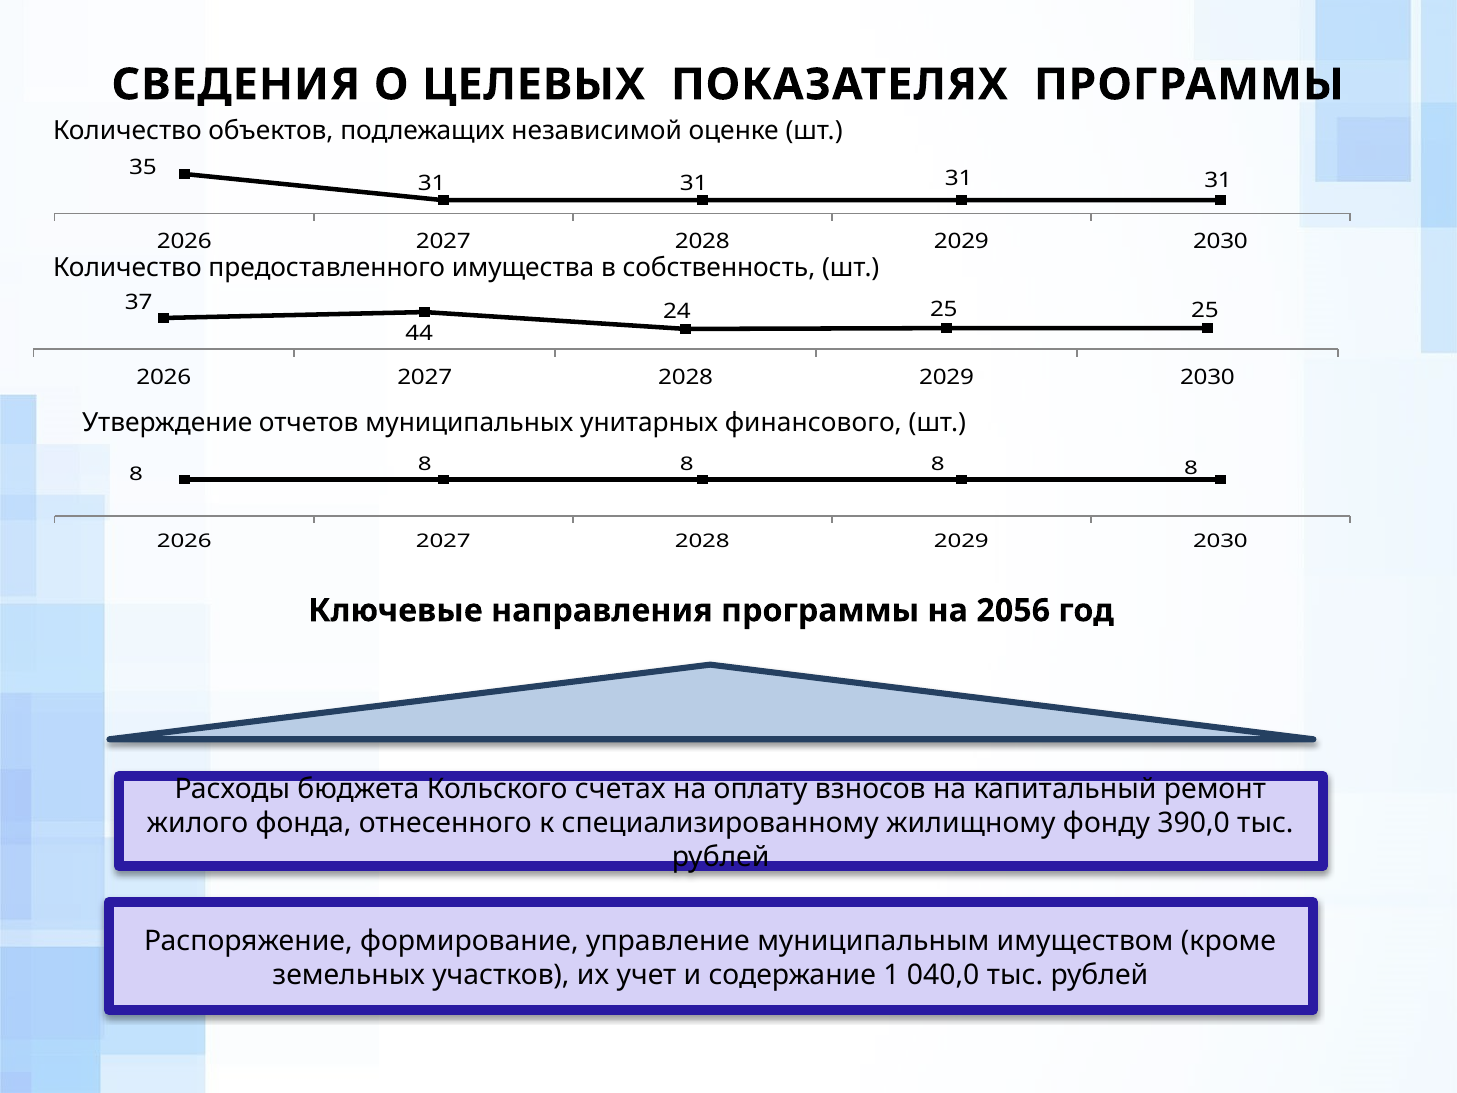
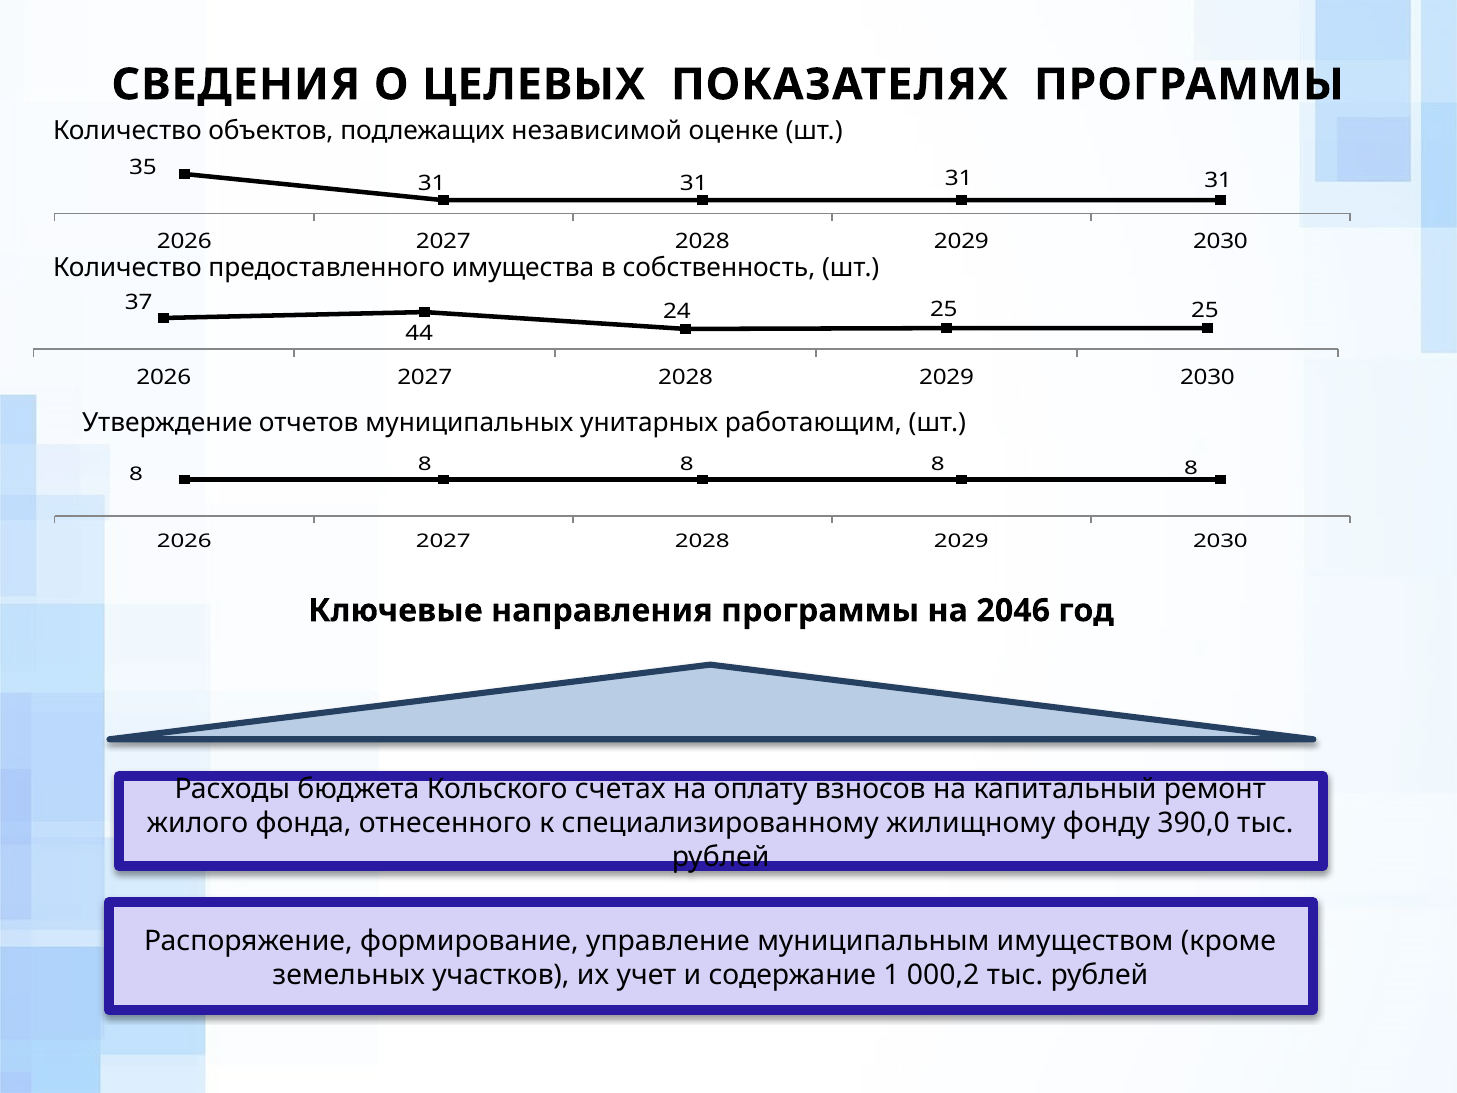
финансового: финансового -> работающим (813, 423)
2056: 2056 -> 2046 (1013, 610)
040,0: 040,0 -> 000,2 (943, 975)
